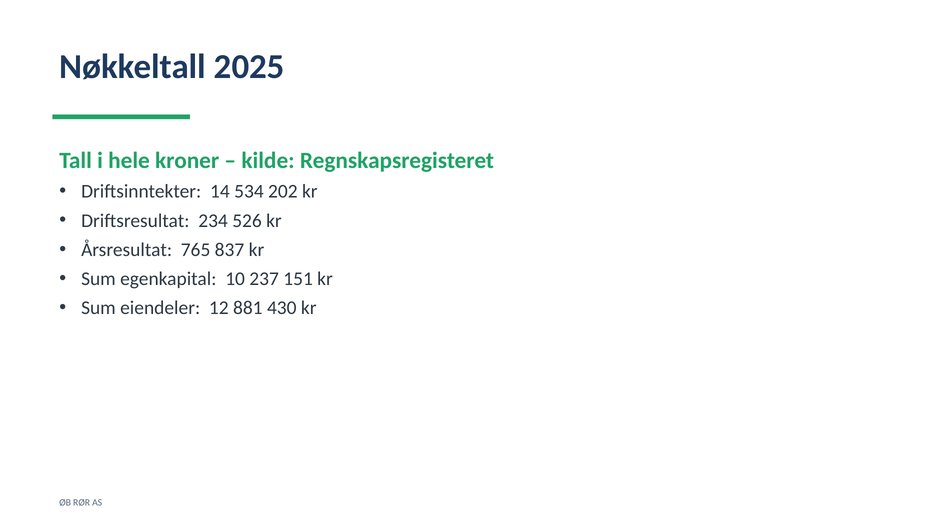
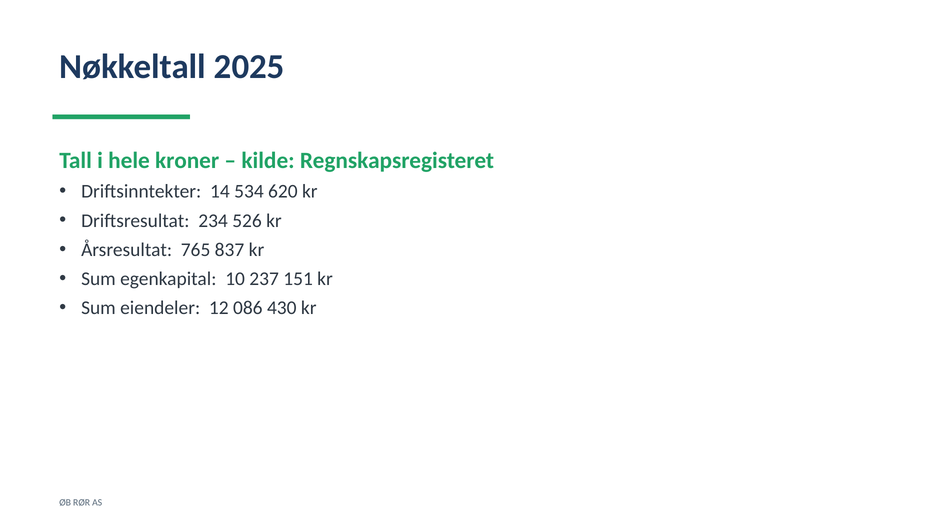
202: 202 -> 620 (283, 192)
881: 881 -> 086 (248, 308)
